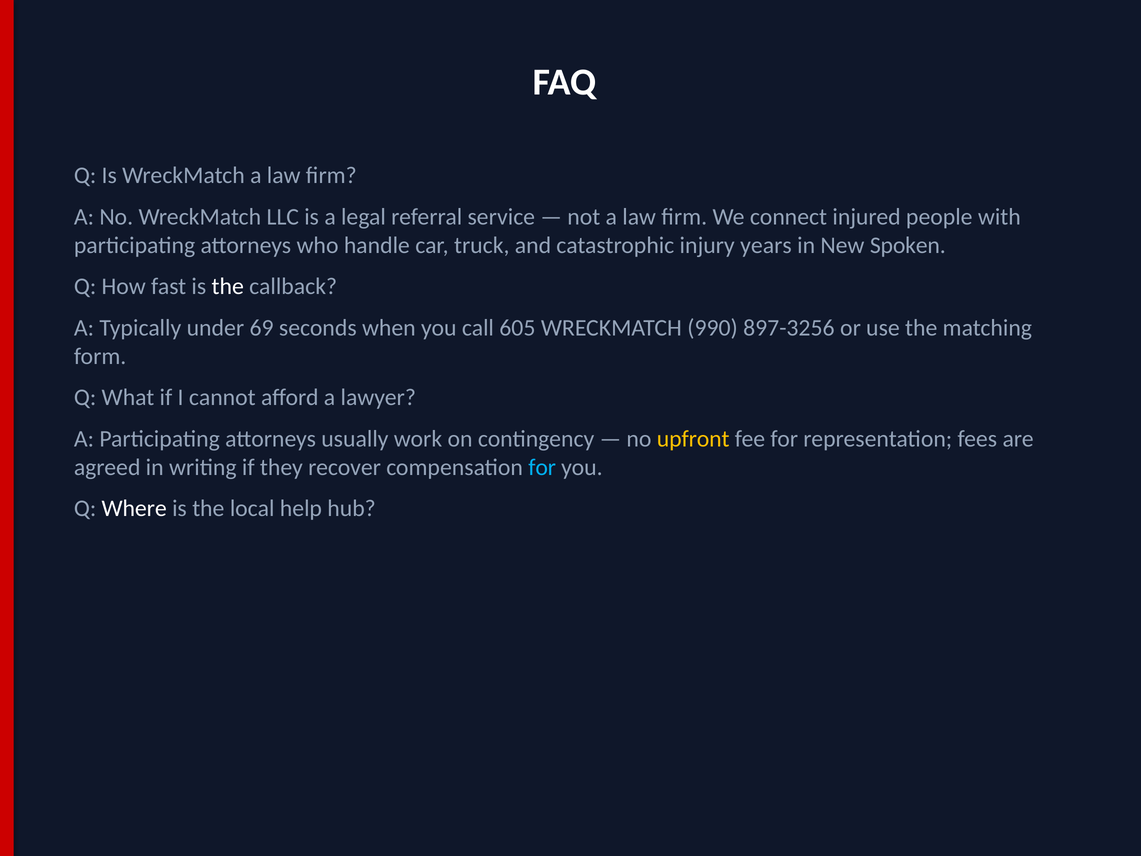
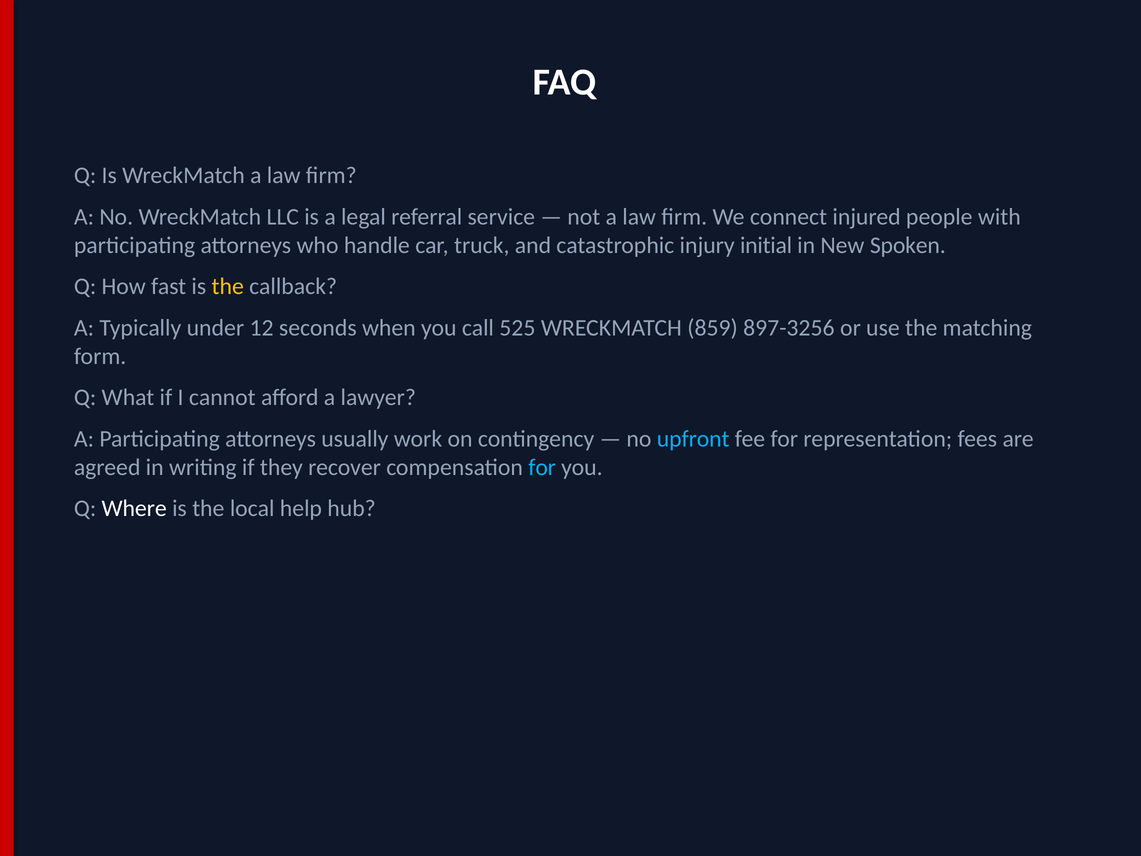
years: years -> initial (766, 245)
the colour: white -> yellow (228, 286)
69: 69 -> 12 (262, 328)
605: 605 -> 525 (517, 328)
990: 990 -> 859 (713, 328)
upfront colour: yellow -> light blue (693, 439)
